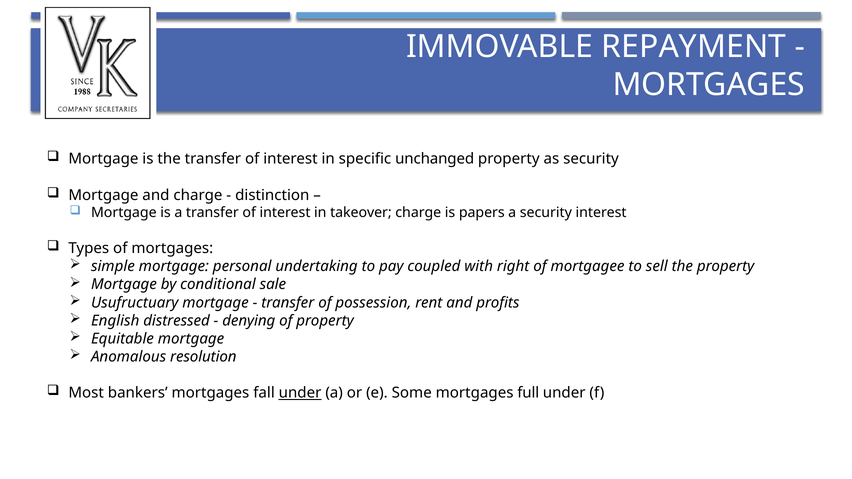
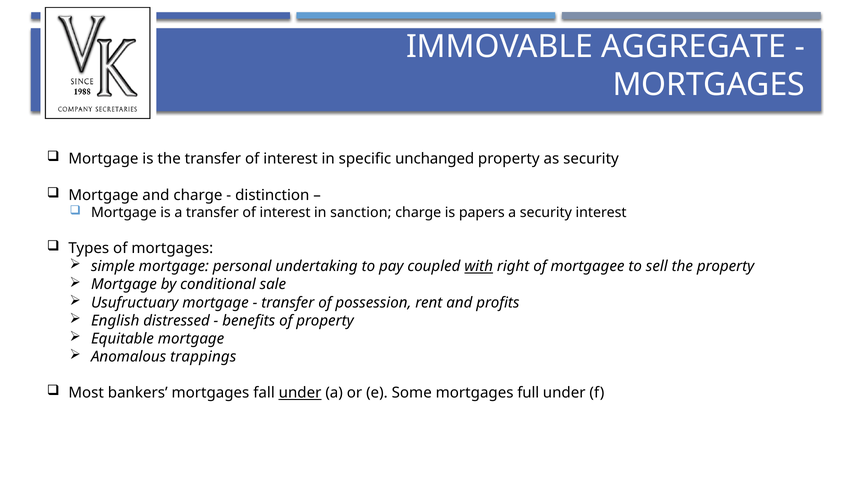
REPAYMENT: REPAYMENT -> AGGREGATE (694, 47)
takeover: takeover -> sanction (361, 213)
with underline: none -> present (479, 267)
denying: denying -> benefits (249, 321)
resolution: resolution -> trappings (203, 357)
